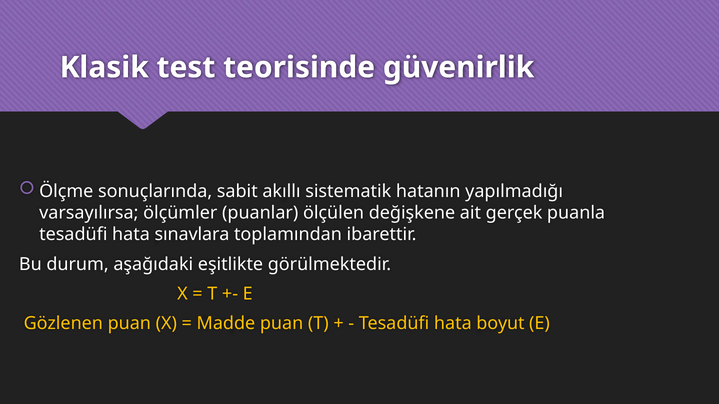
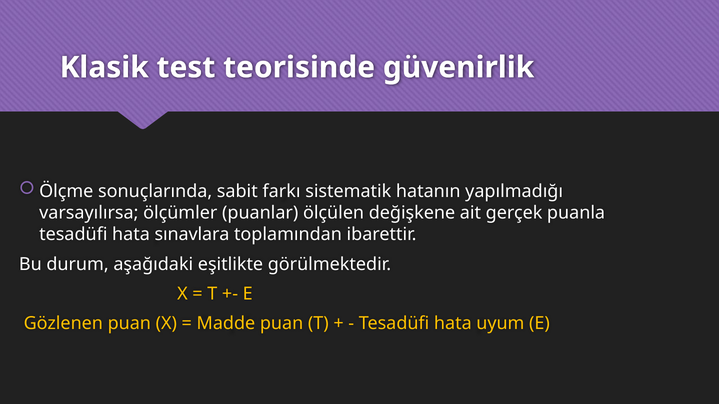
akıllı: akıllı -> farkı (281, 192)
boyut: boyut -> uyum (500, 324)
